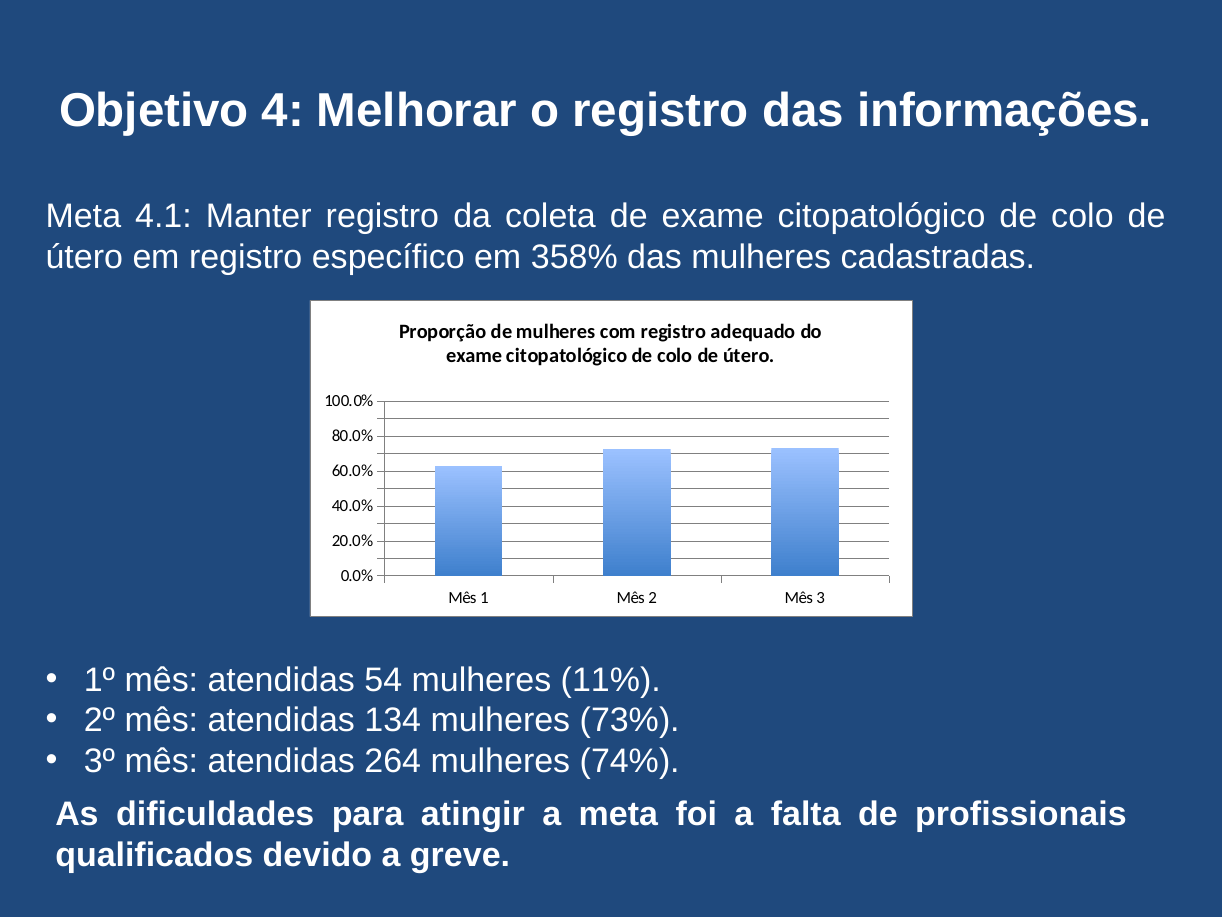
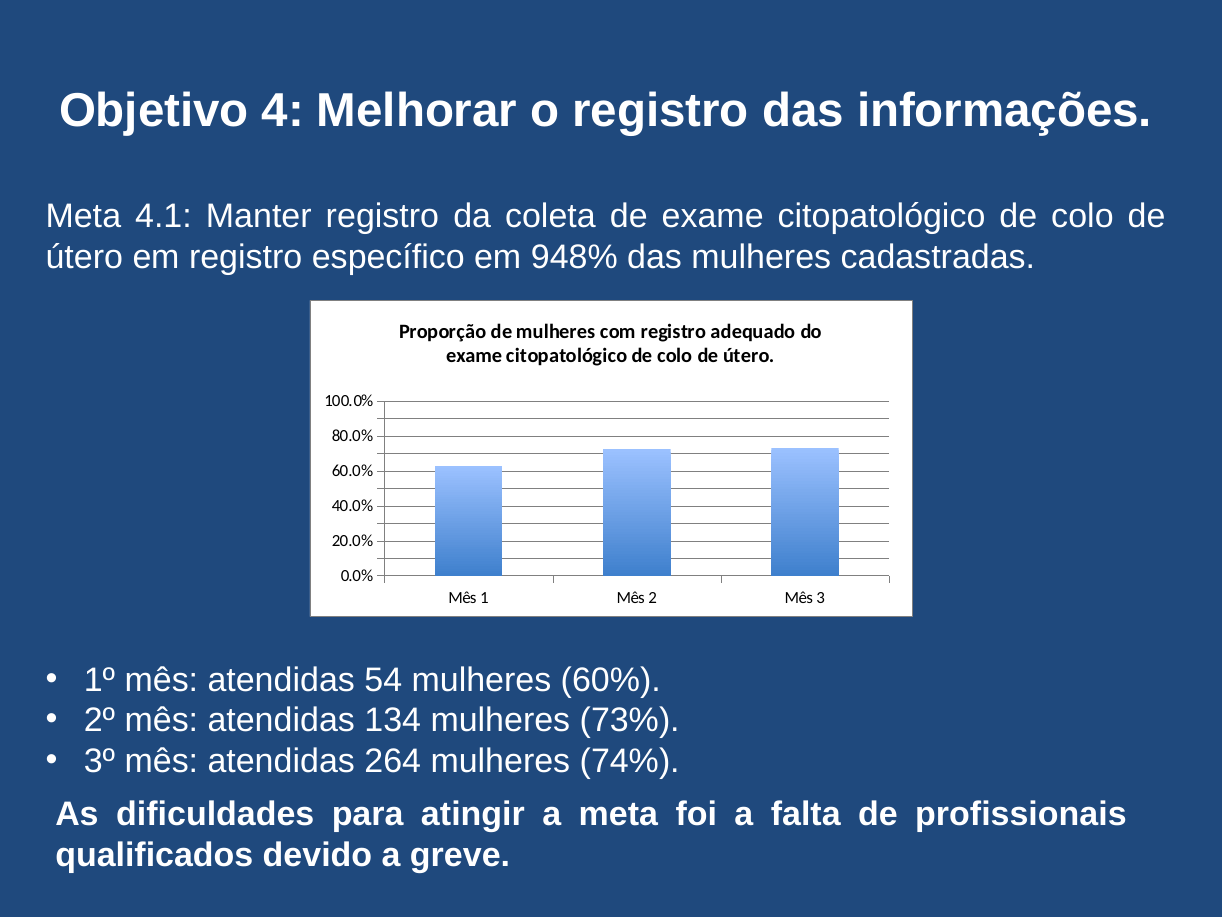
358%: 358% -> 948% (574, 257)
11%: 11% -> 60% (611, 679)
